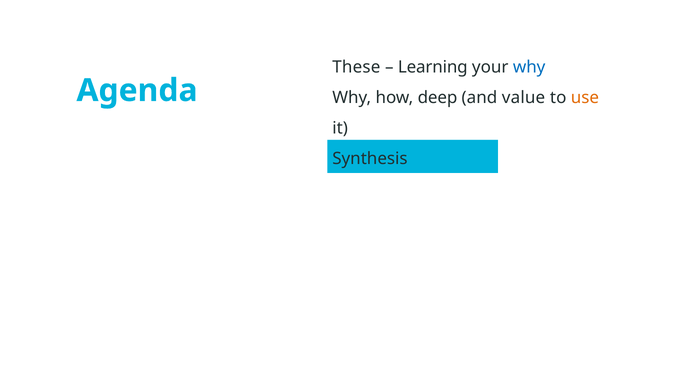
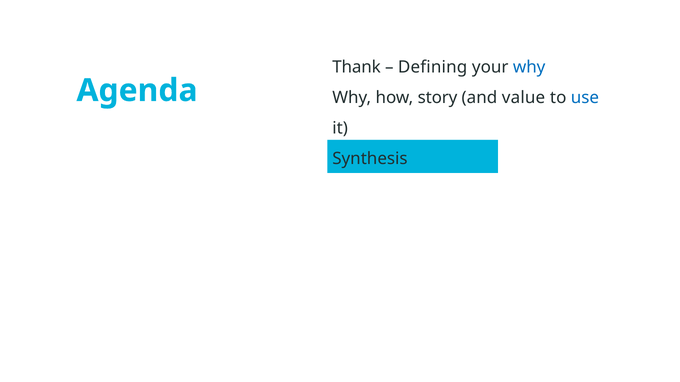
These: These -> Thank (357, 67)
Learning: Learning -> Defining (433, 67)
how deep: deep -> story (437, 98)
use colour: orange -> blue (585, 98)
